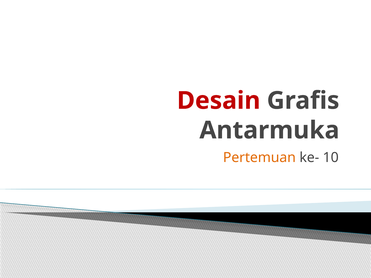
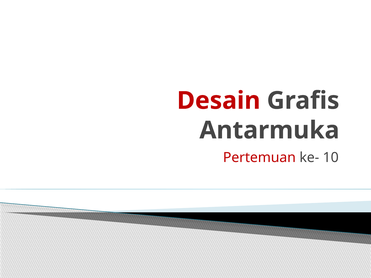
Pertemuan colour: orange -> red (259, 158)
